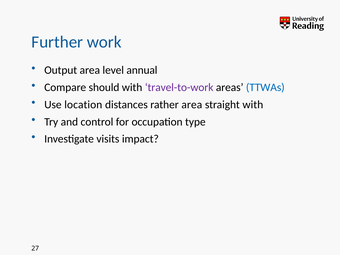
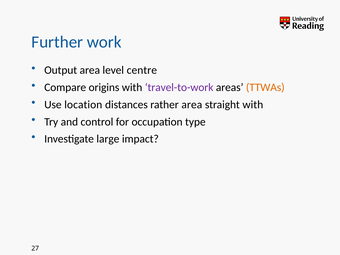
annual: annual -> centre (142, 70)
should: should -> origins (104, 87)
TTWAs colour: blue -> orange (265, 87)
visits: visits -> large (108, 139)
